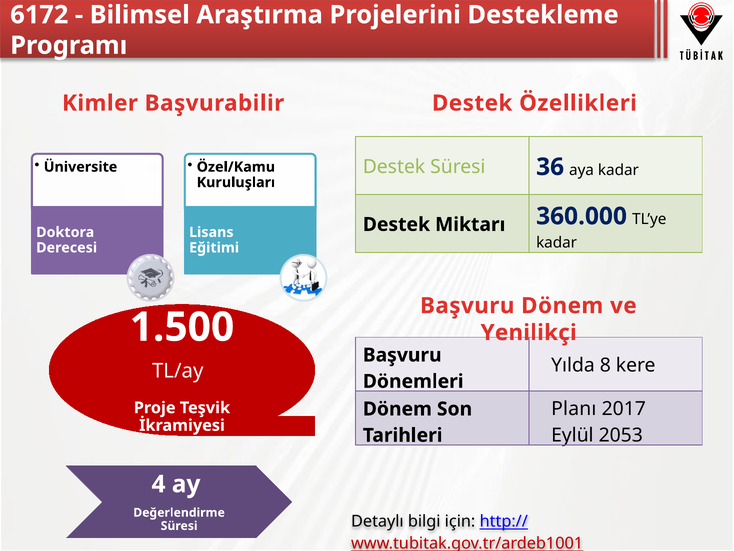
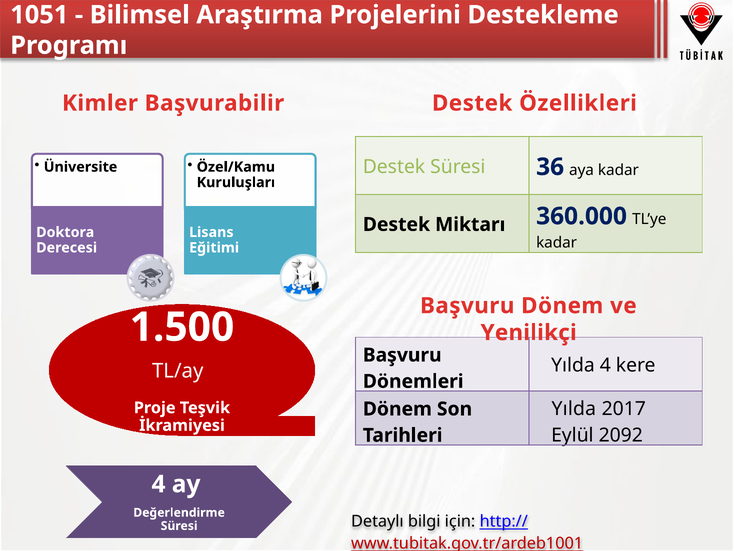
6172: 6172 -> 1051 (39, 15)
Yılda 8: 8 -> 4 (605, 365)
Planı: Planı -> Yılda (574, 409)
2053: 2053 -> 2092 (621, 435)
